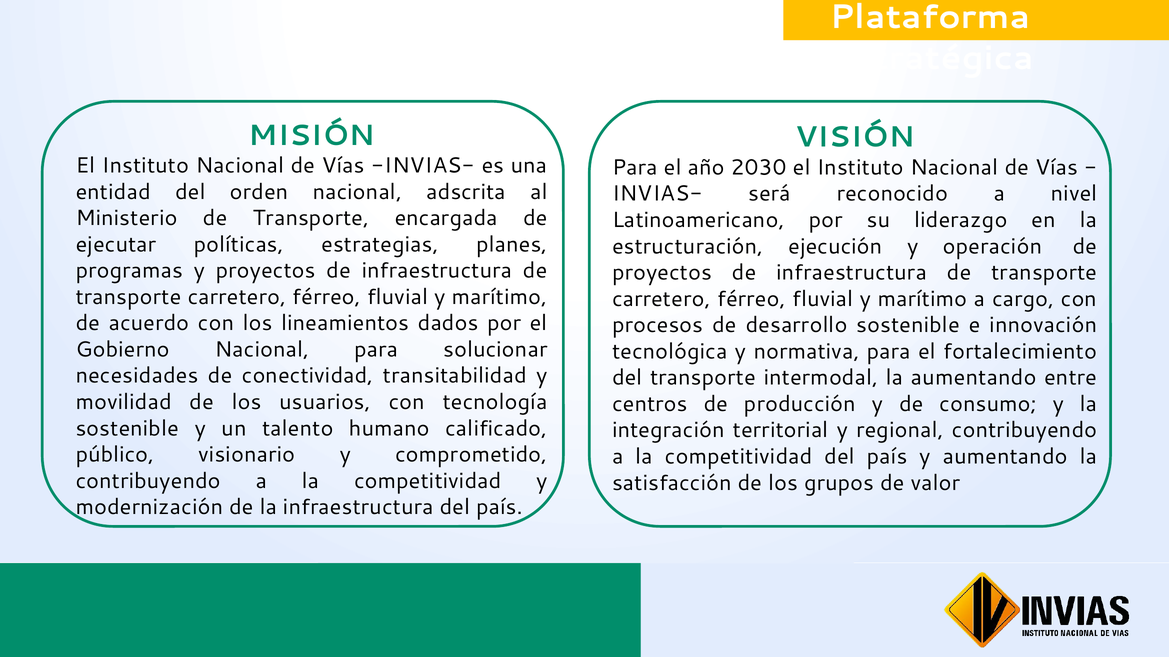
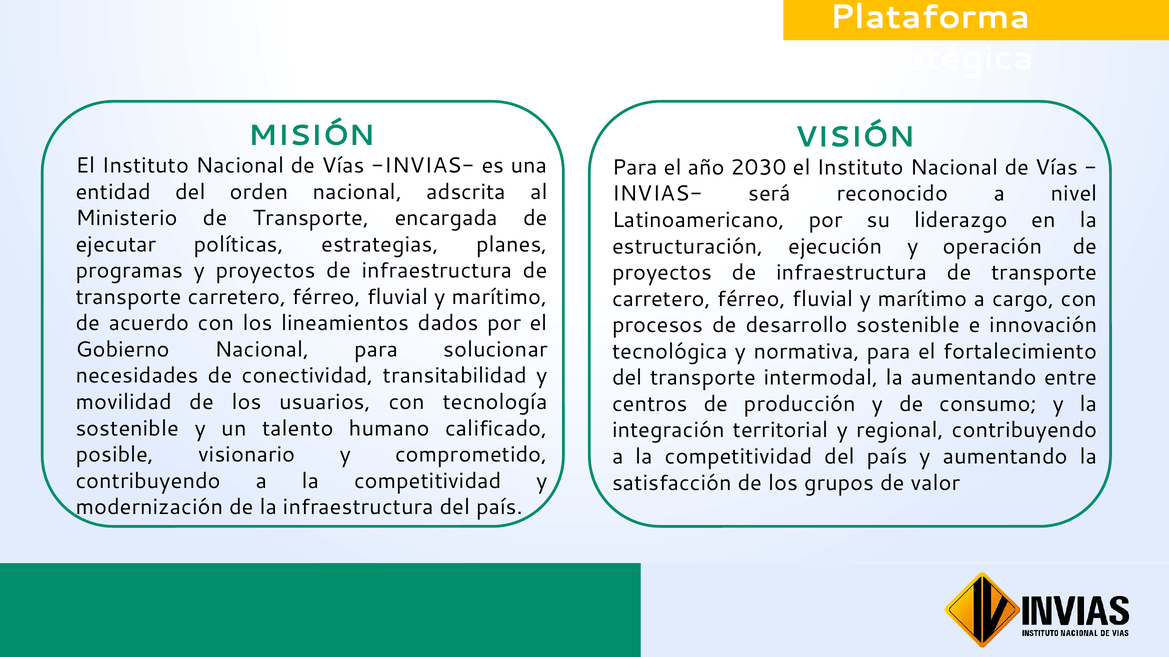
público: público -> posible (115, 455)
